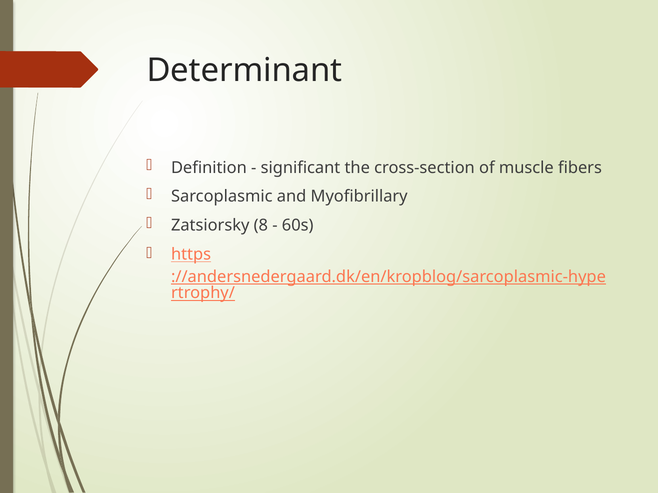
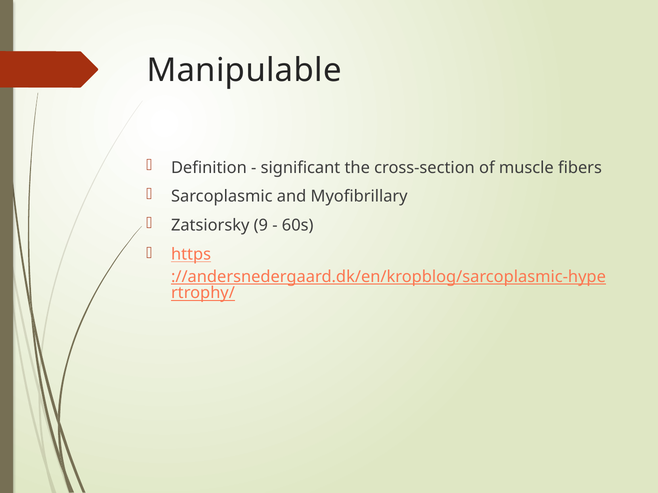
Determinant: Determinant -> Manipulable (244, 70)
8: 8 -> 9 (261, 226)
